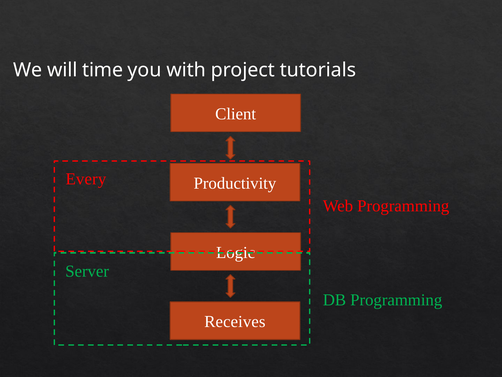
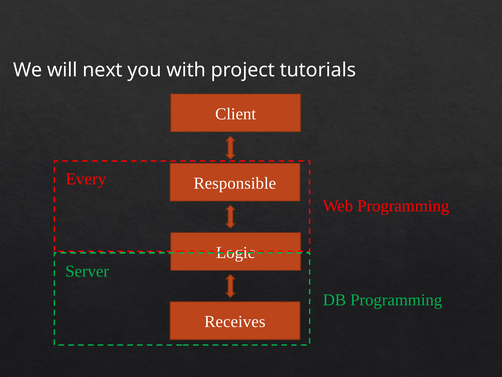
time: time -> next (103, 70)
Productivity: Productivity -> Responsible (235, 183)
